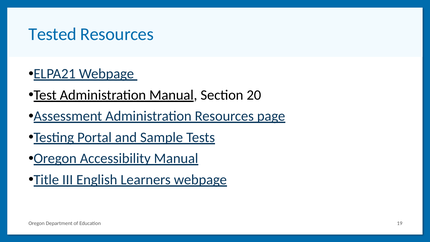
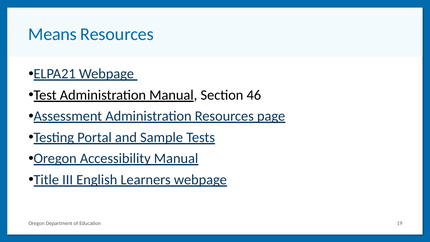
Tested: Tested -> Means (52, 34)
20: 20 -> 46 (254, 95)
